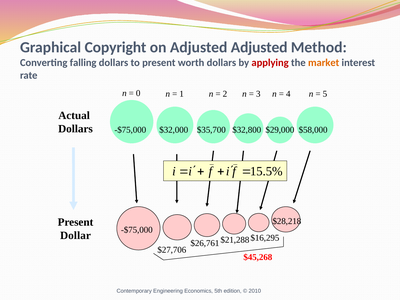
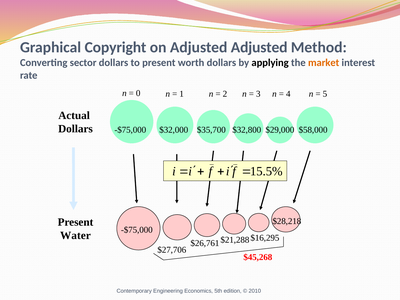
falling: falling -> sector (83, 63)
applying colour: red -> black (270, 63)
Dollar: Dollar -> Water (75, 235)
